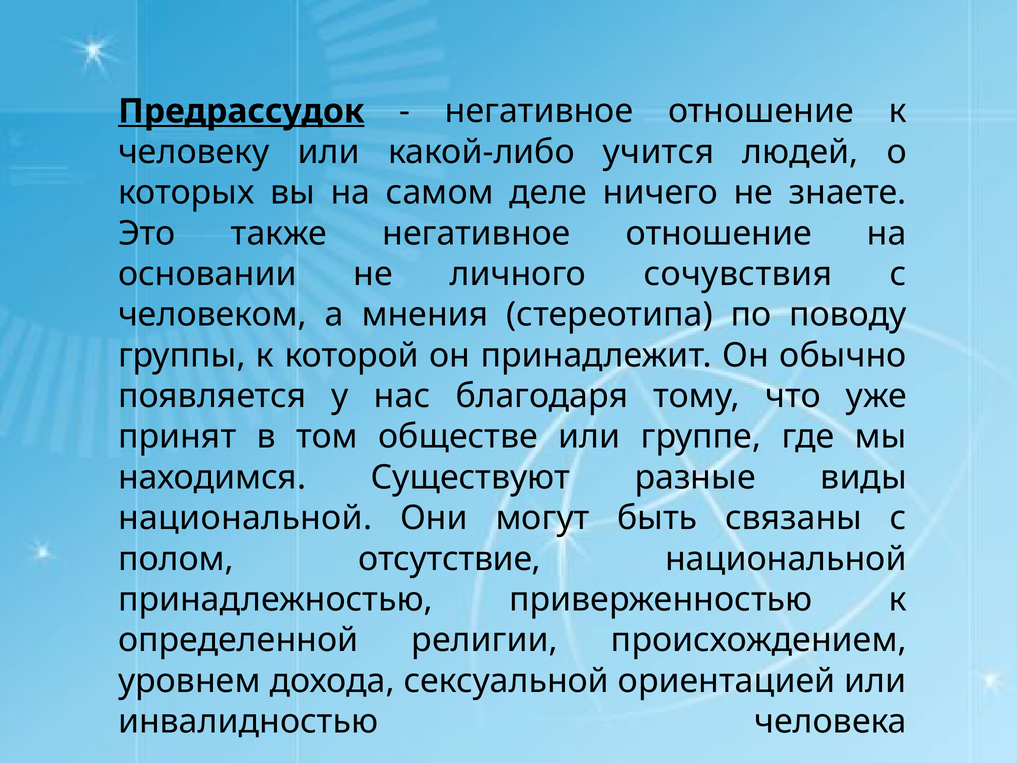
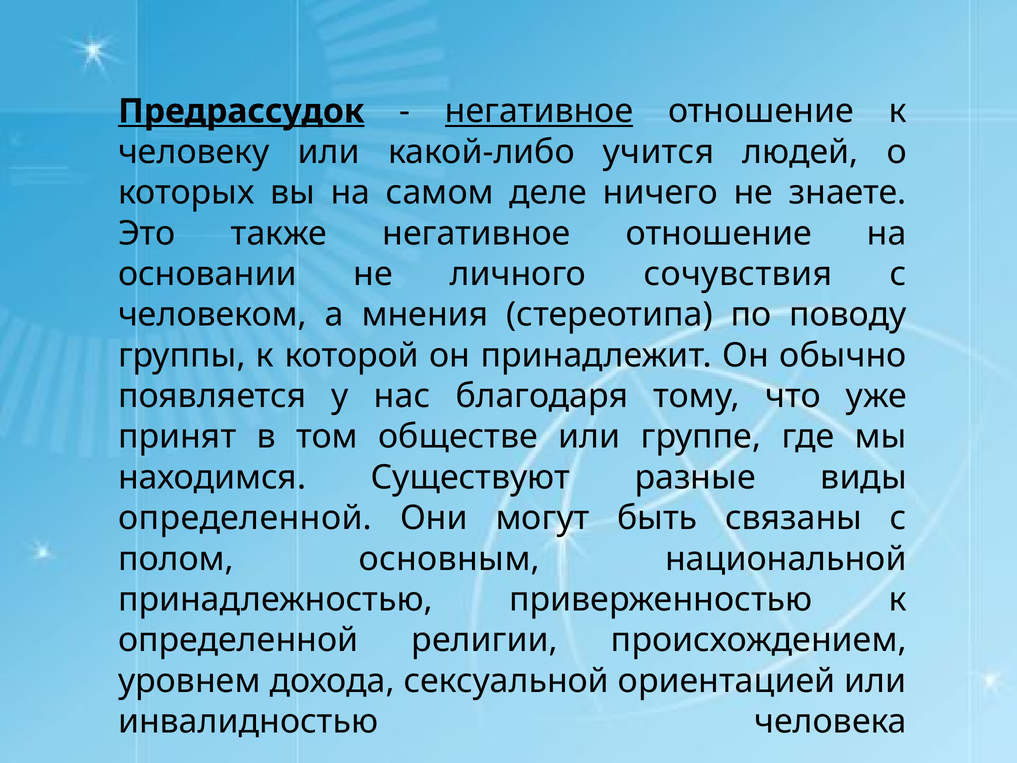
негативное underline: none -> present (539, 111)
национальной: национальной -> определенной (245, 518)
отсутствие: отсутствие -> основным (449, 559)
